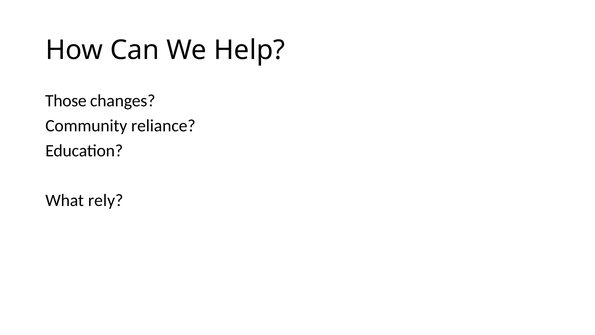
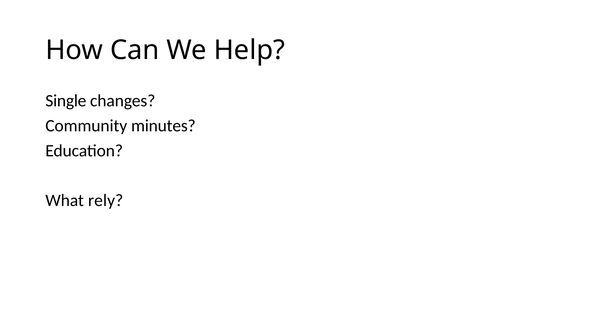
Those: Those -> Single (66, 101)
reliance: reliance -> minutes (163, 126)
